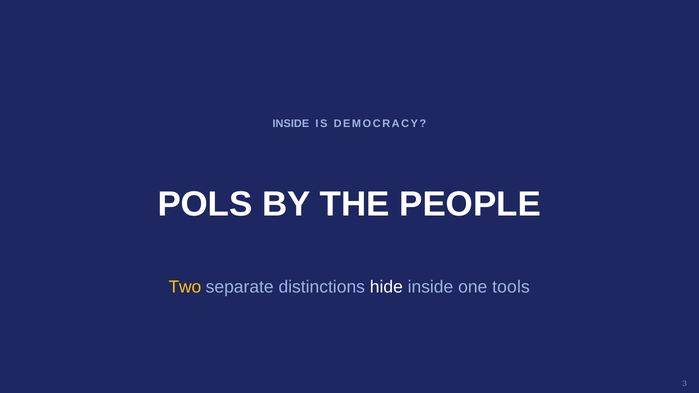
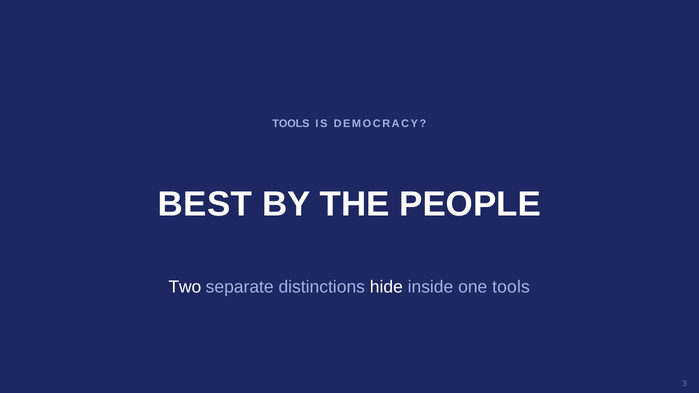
INSIDE: INSIDE -> TOOLS (291, 124)
POLS: POLS -> BEST (205, 204)
Two colour: yellow -> white (185, 287)
